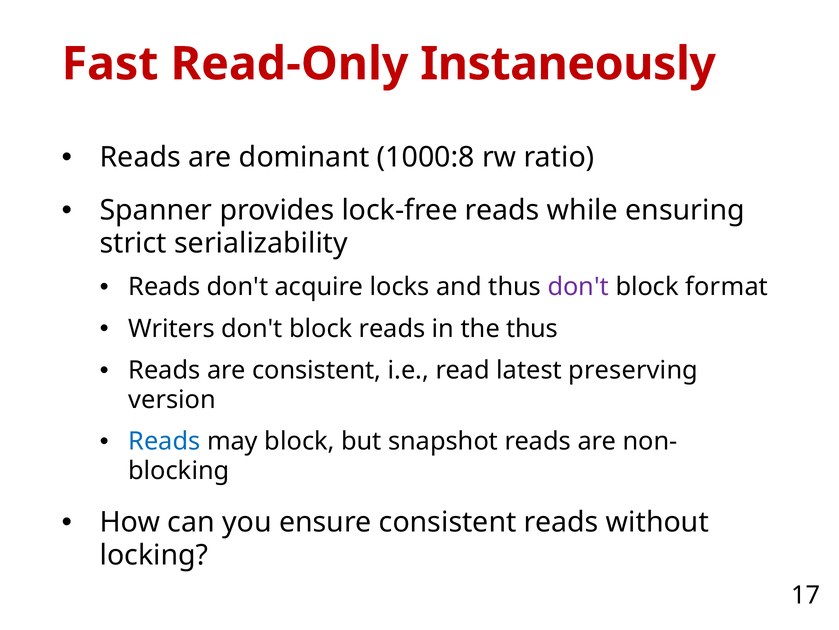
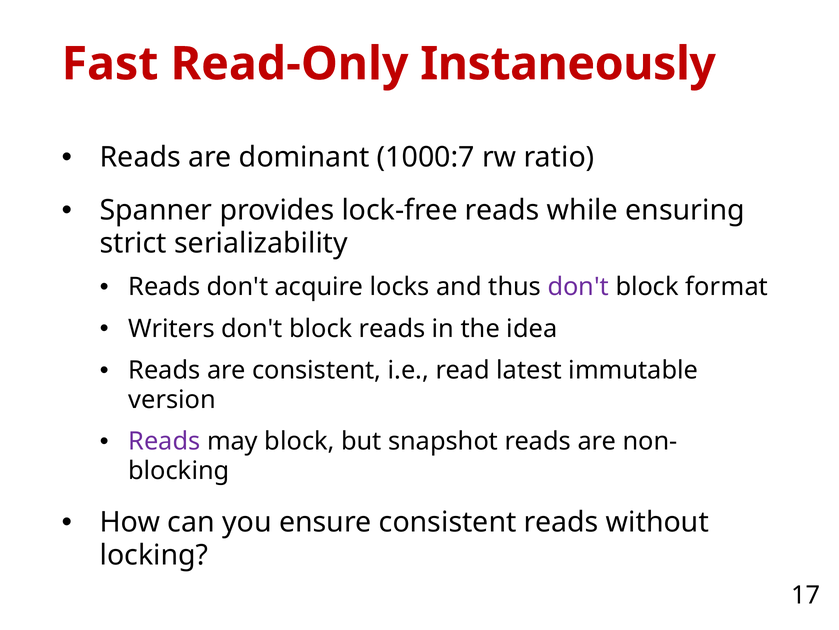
1000:8: 1000:8 -> 1000:7 (426, 157)
the thus: thus -> idea (532, 328)
preserving: preserving -> immutable (633, 370)
Reads colour: blue -> purple (164, 441)
